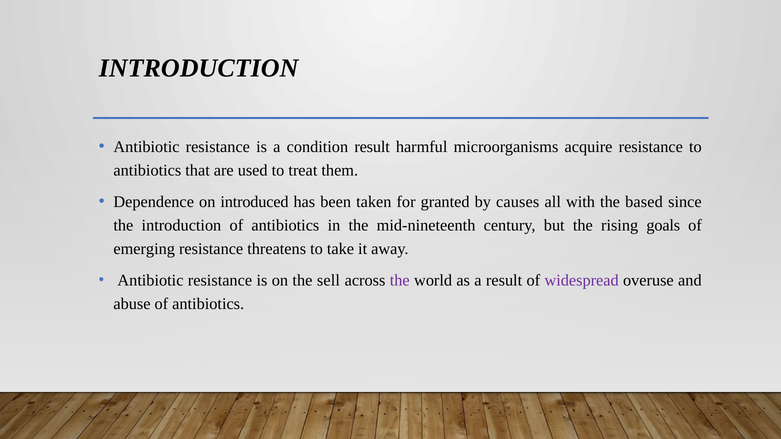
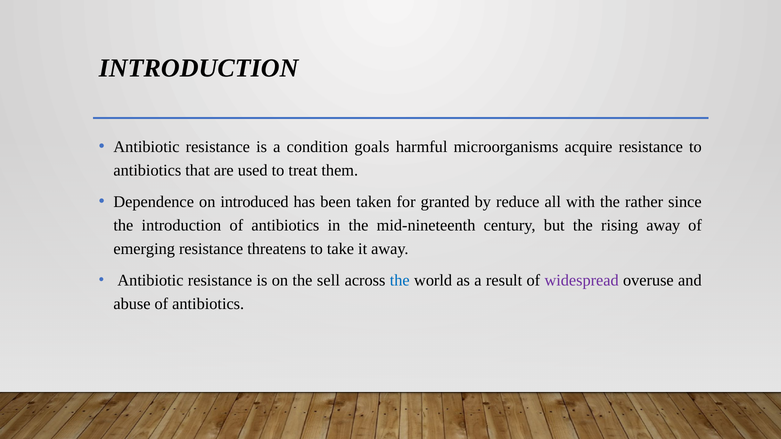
condition result: result -> goals (372, 147)
causes: causes -> reduce (518, 202)
based: based -> rather (644, 202)
rising goals: goals -> away (663, 225)
the colour: purple -> blue (400, 280)
